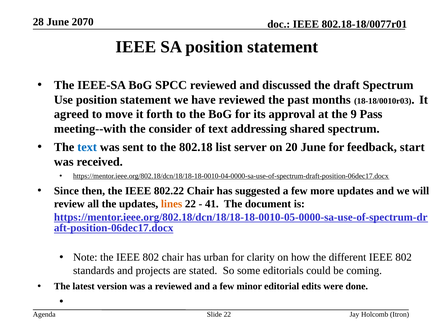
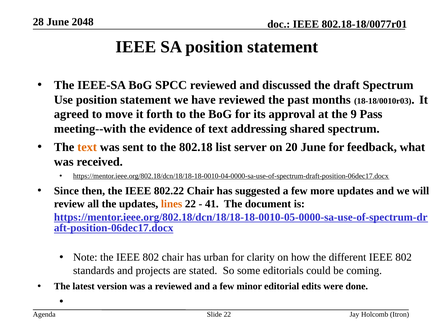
2070: 2070 -> 2048 (83, 22)
consider: consider -> evidence (170, 129)
text colour: blue -> orange (87, 147)
start: start -> what (412, 147)
